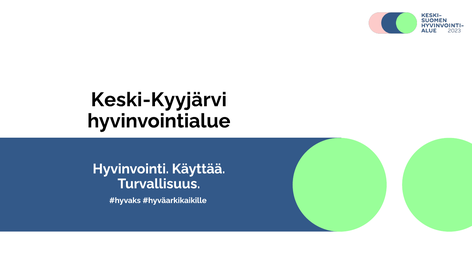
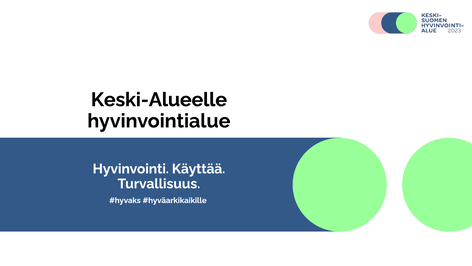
Keski-Kyyjärvi: Keski-Kyyjärvi -> Keski-Alueelle (159, 100)
